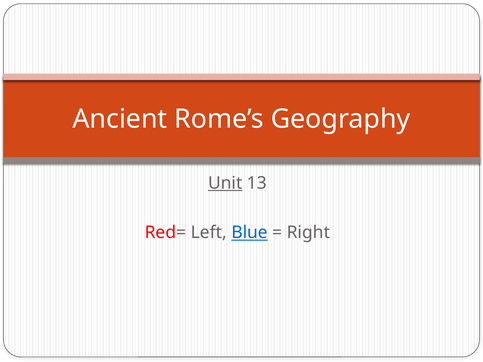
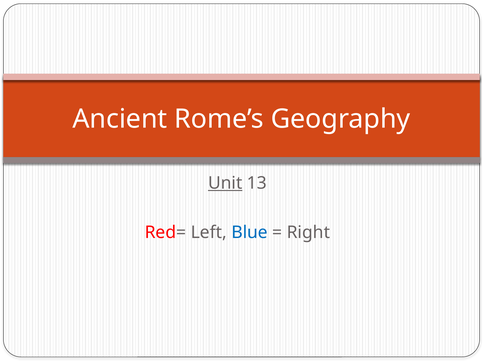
Blue underline: present -> none (250, 233)
